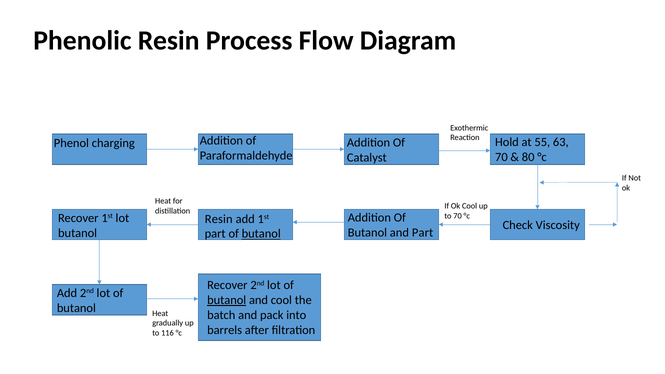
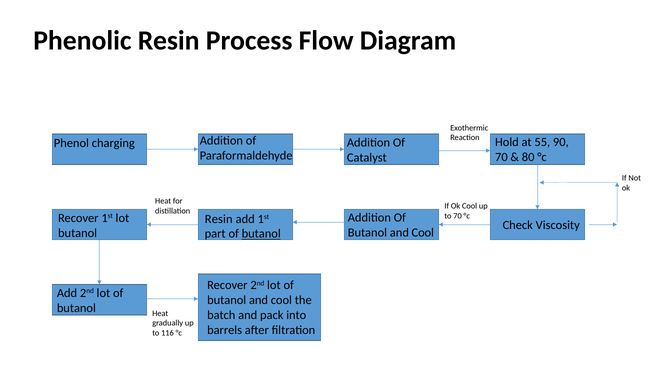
63: 63 -> 90 (561, 142)
Part: Part -> Cool (423, 233)
butanol underline: present -> none (227, 300)
